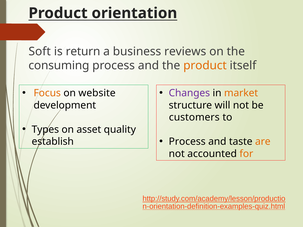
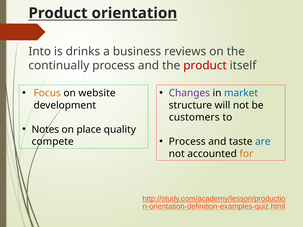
Soft: Soft -> Into (40, 51)
return: return -> drinks (83, 51)
consuming: consuming -> continually (59, 66)
product colour: orange -> red (205, 66)
market colour: orange -> blue (241, 93)
Types: Types -> Notes (45, 130)
asset: asset -> place (89, 130)
are colour: orange -> blue (263, 142)
establish: establish -> compete (53, 142)
